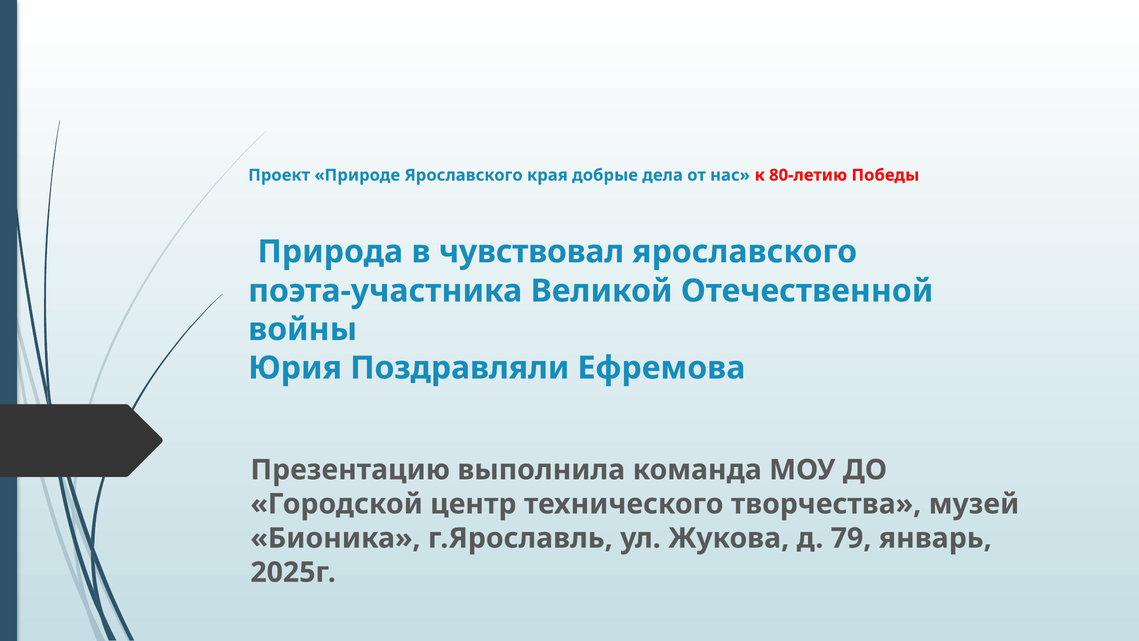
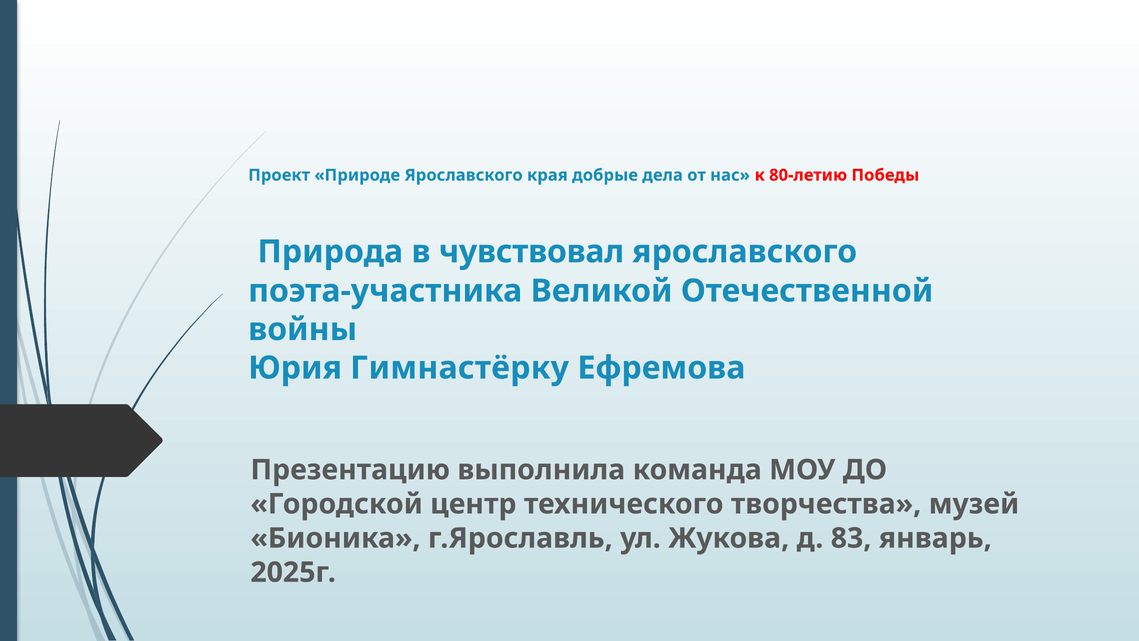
Поздравляли: Поздравляли -> Гимнастёрку (460, 368)
79: 79 -> 83 (851, 538)
